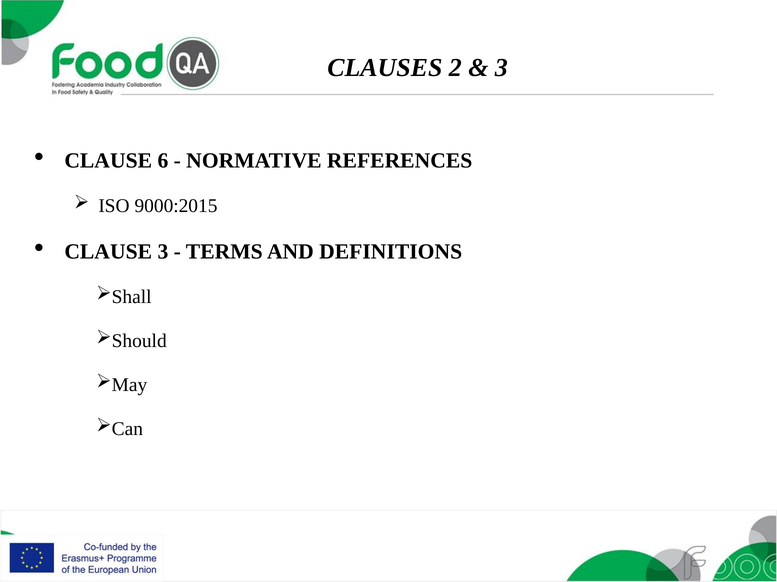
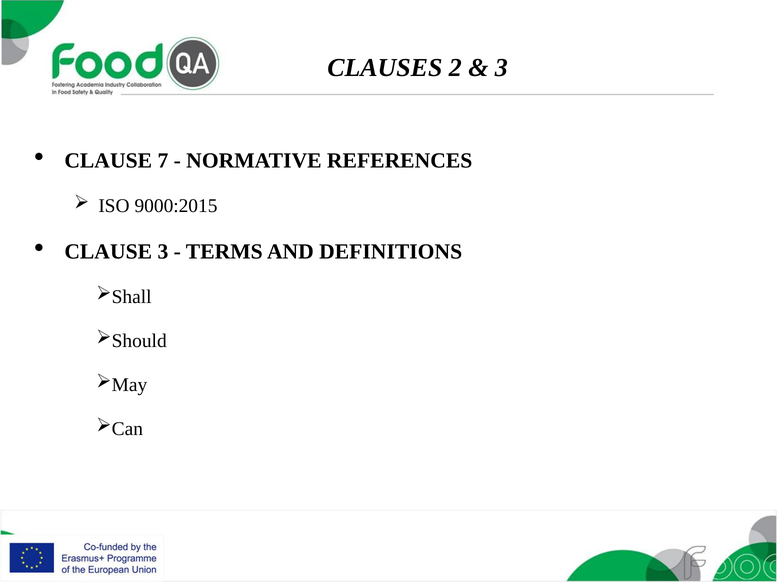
6: 6 -> 7 (163, 161)
